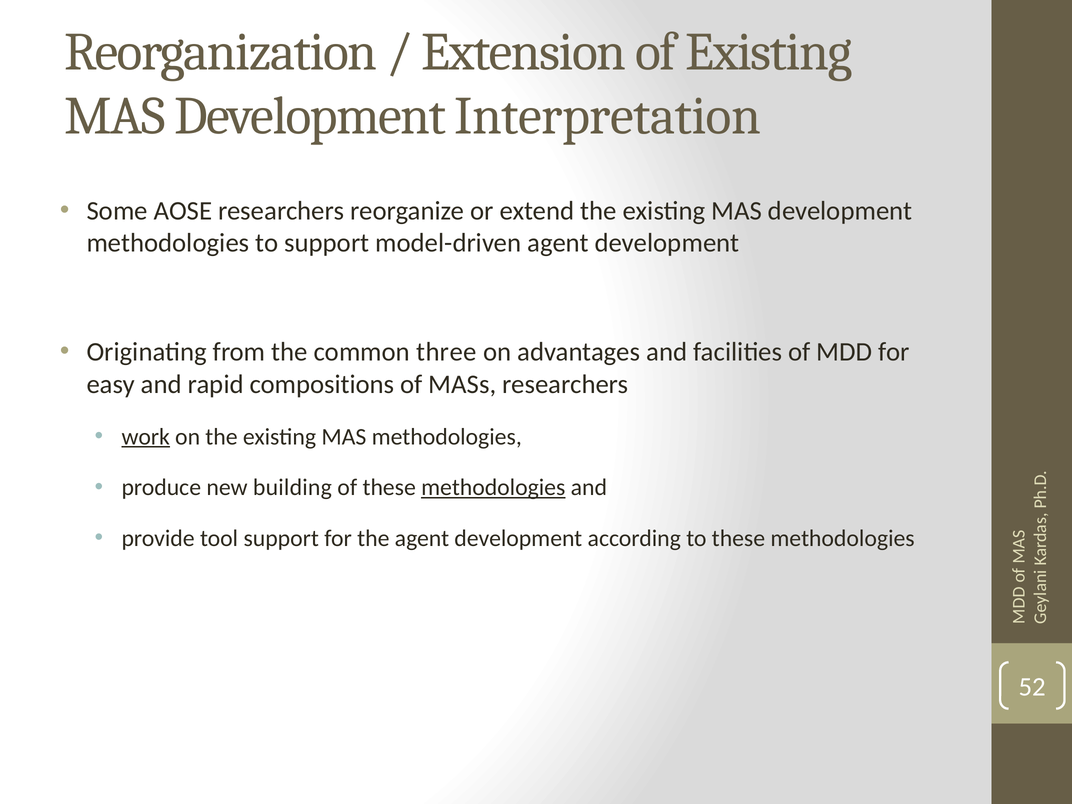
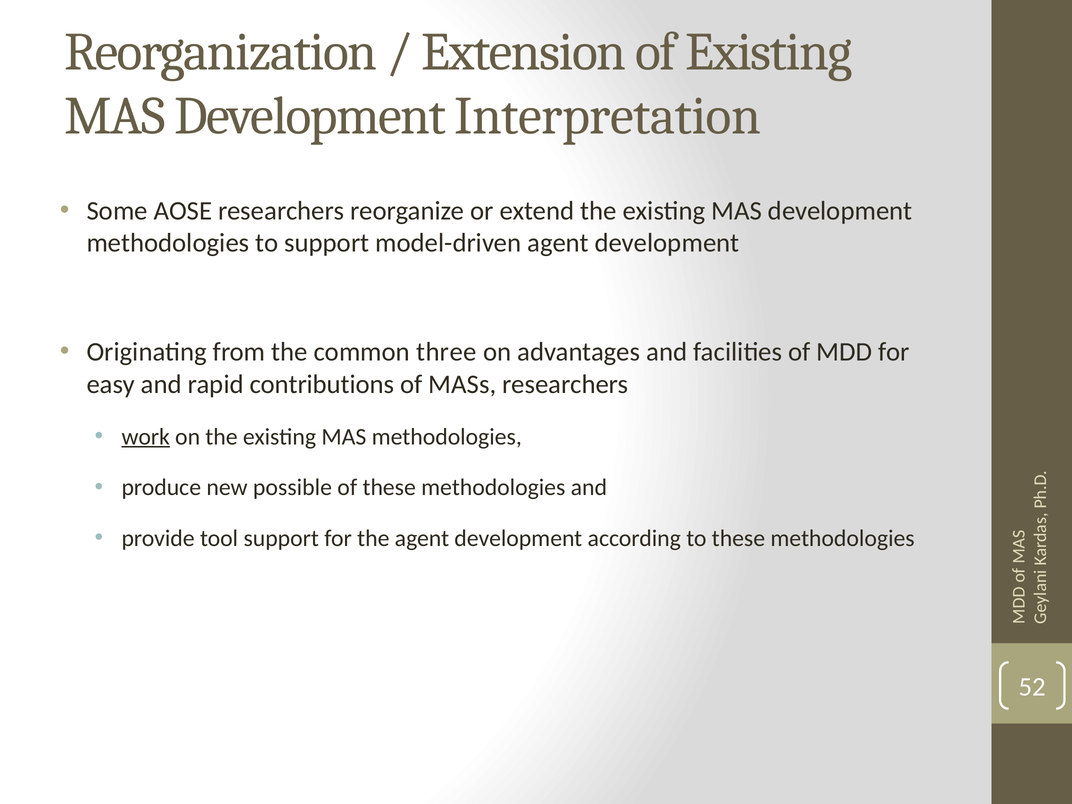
compositions: compositions -> contributions (322, 384)
building: building -> possible (292, 488)
methodologies underline: present -> none (493, 488)
